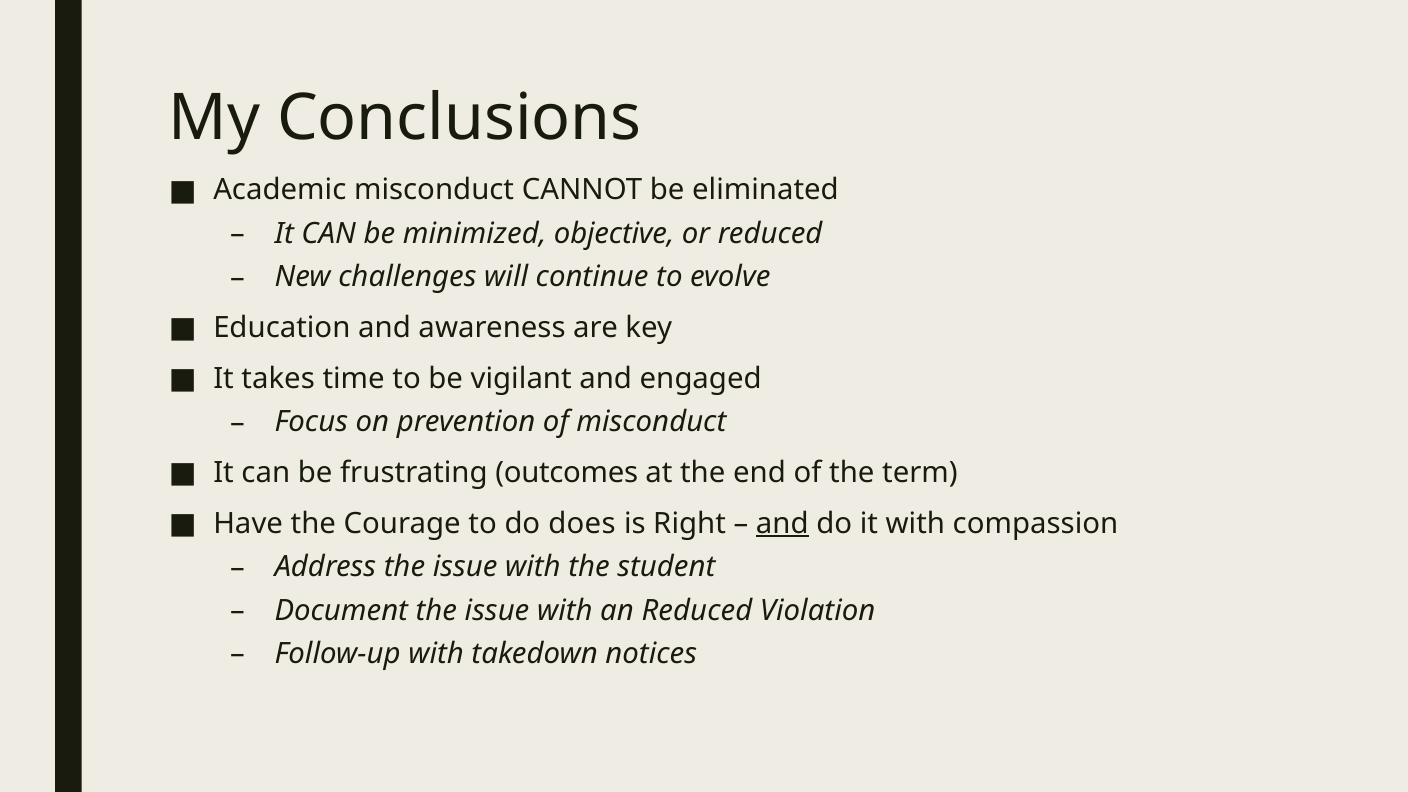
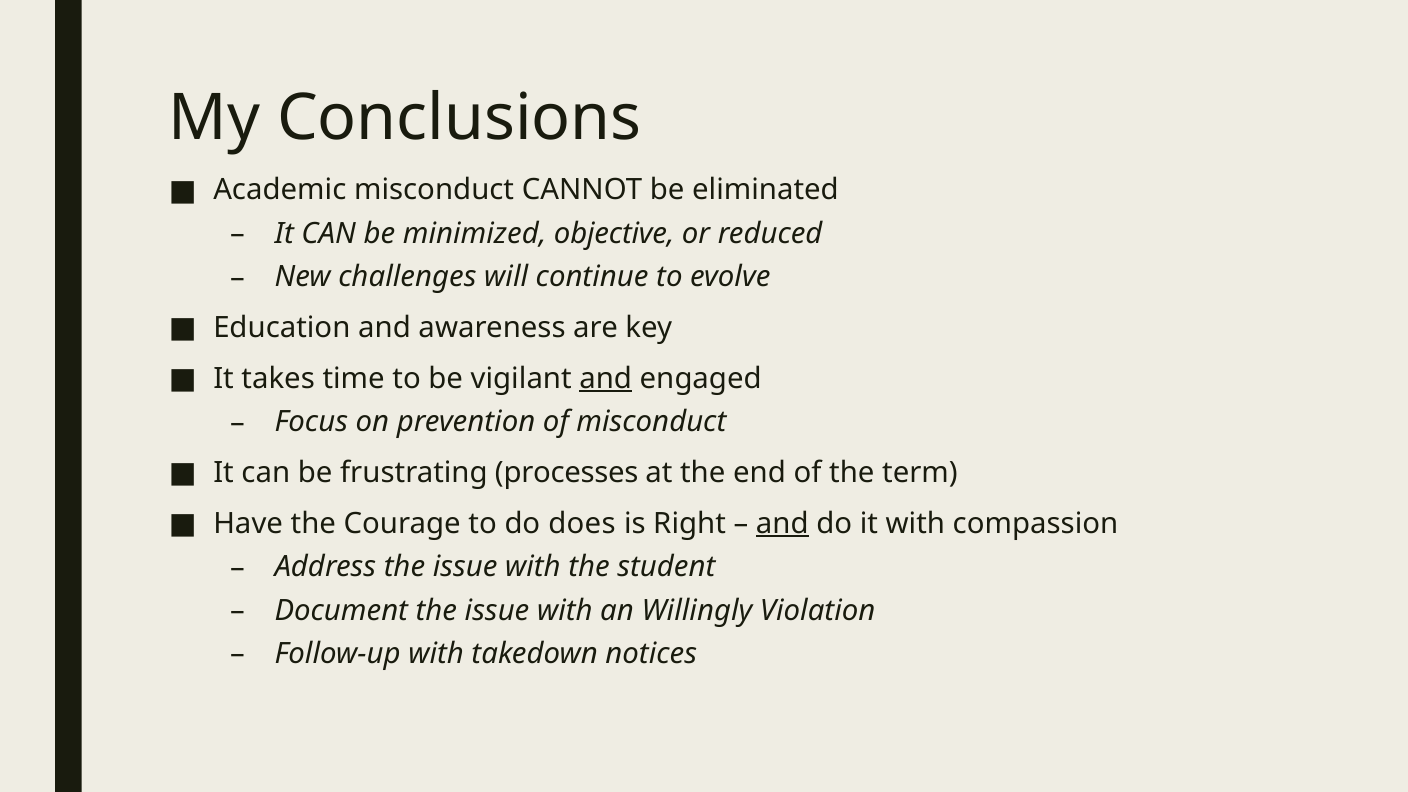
and underline: none -> present (606, 379)
outcomes: outcomes -> processes (567, 473)
an Reduced: Reduced -> Willingly (697, 610)
